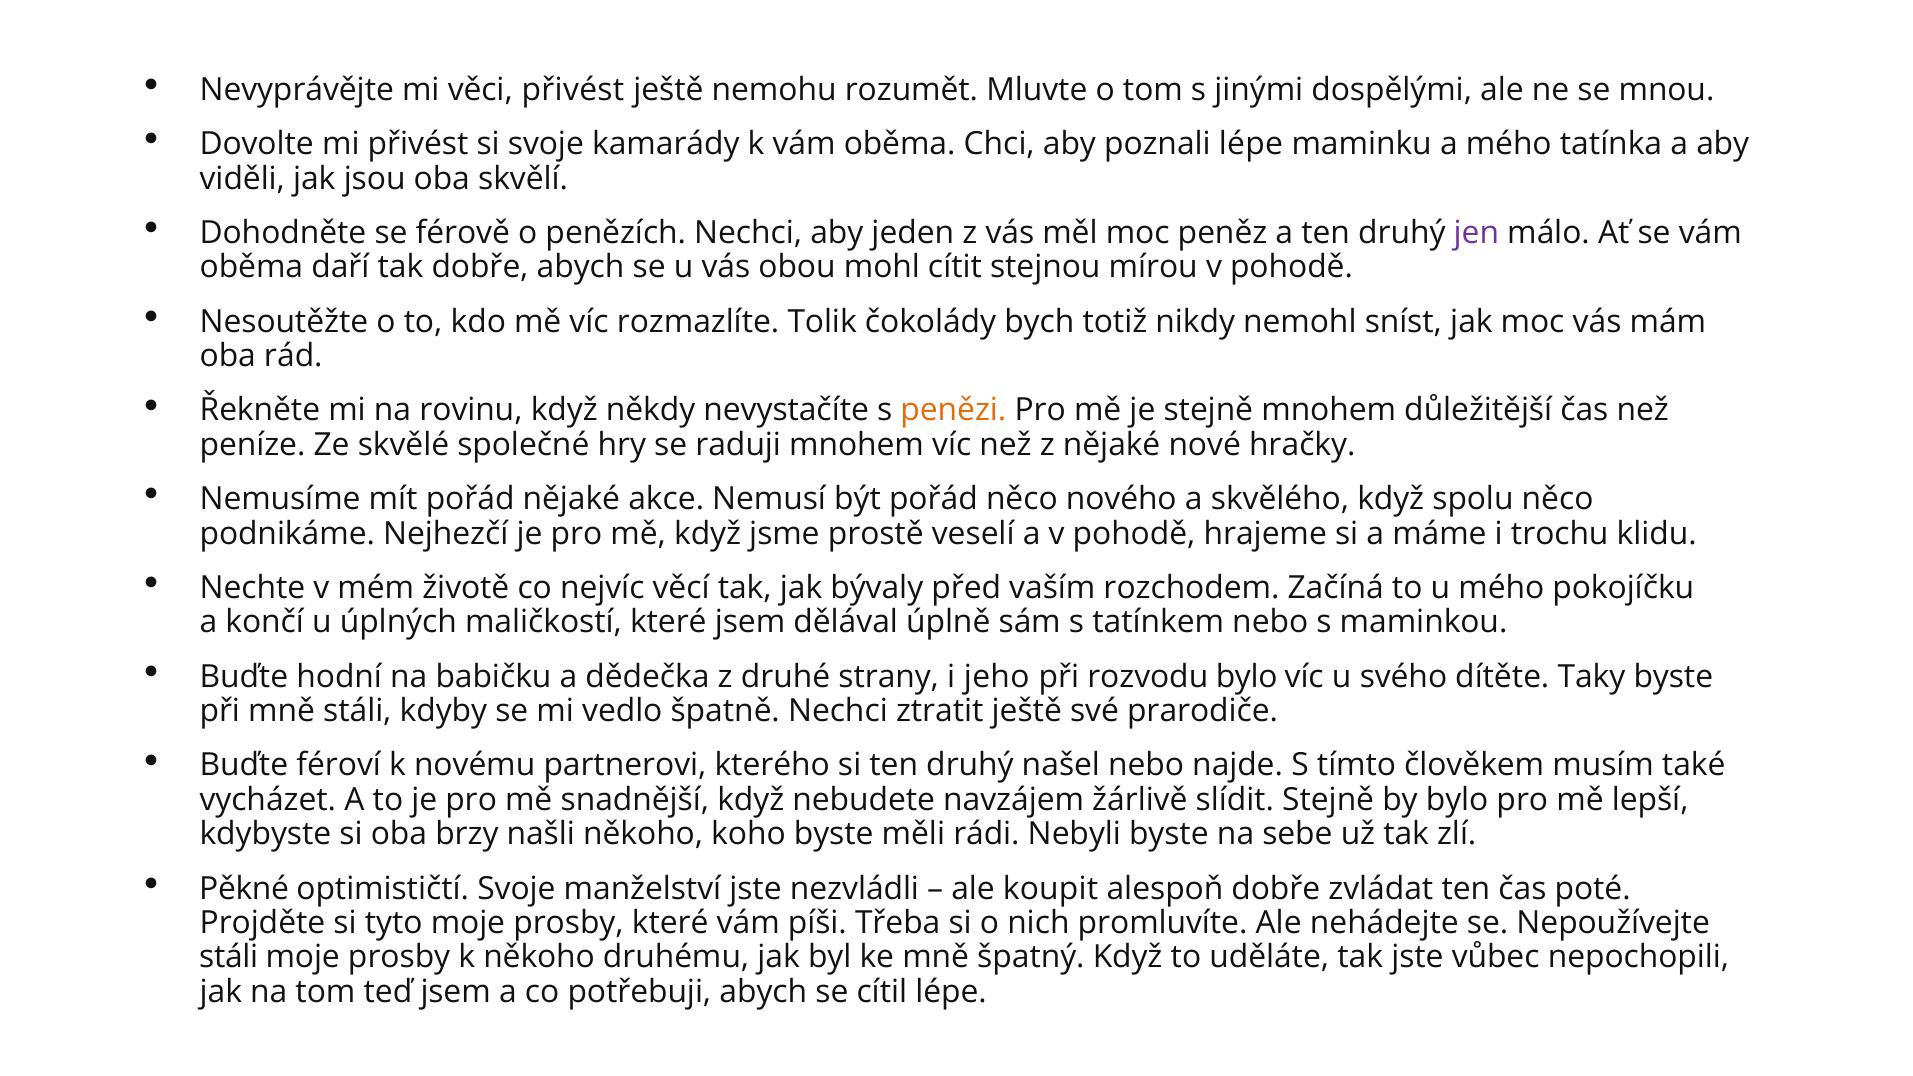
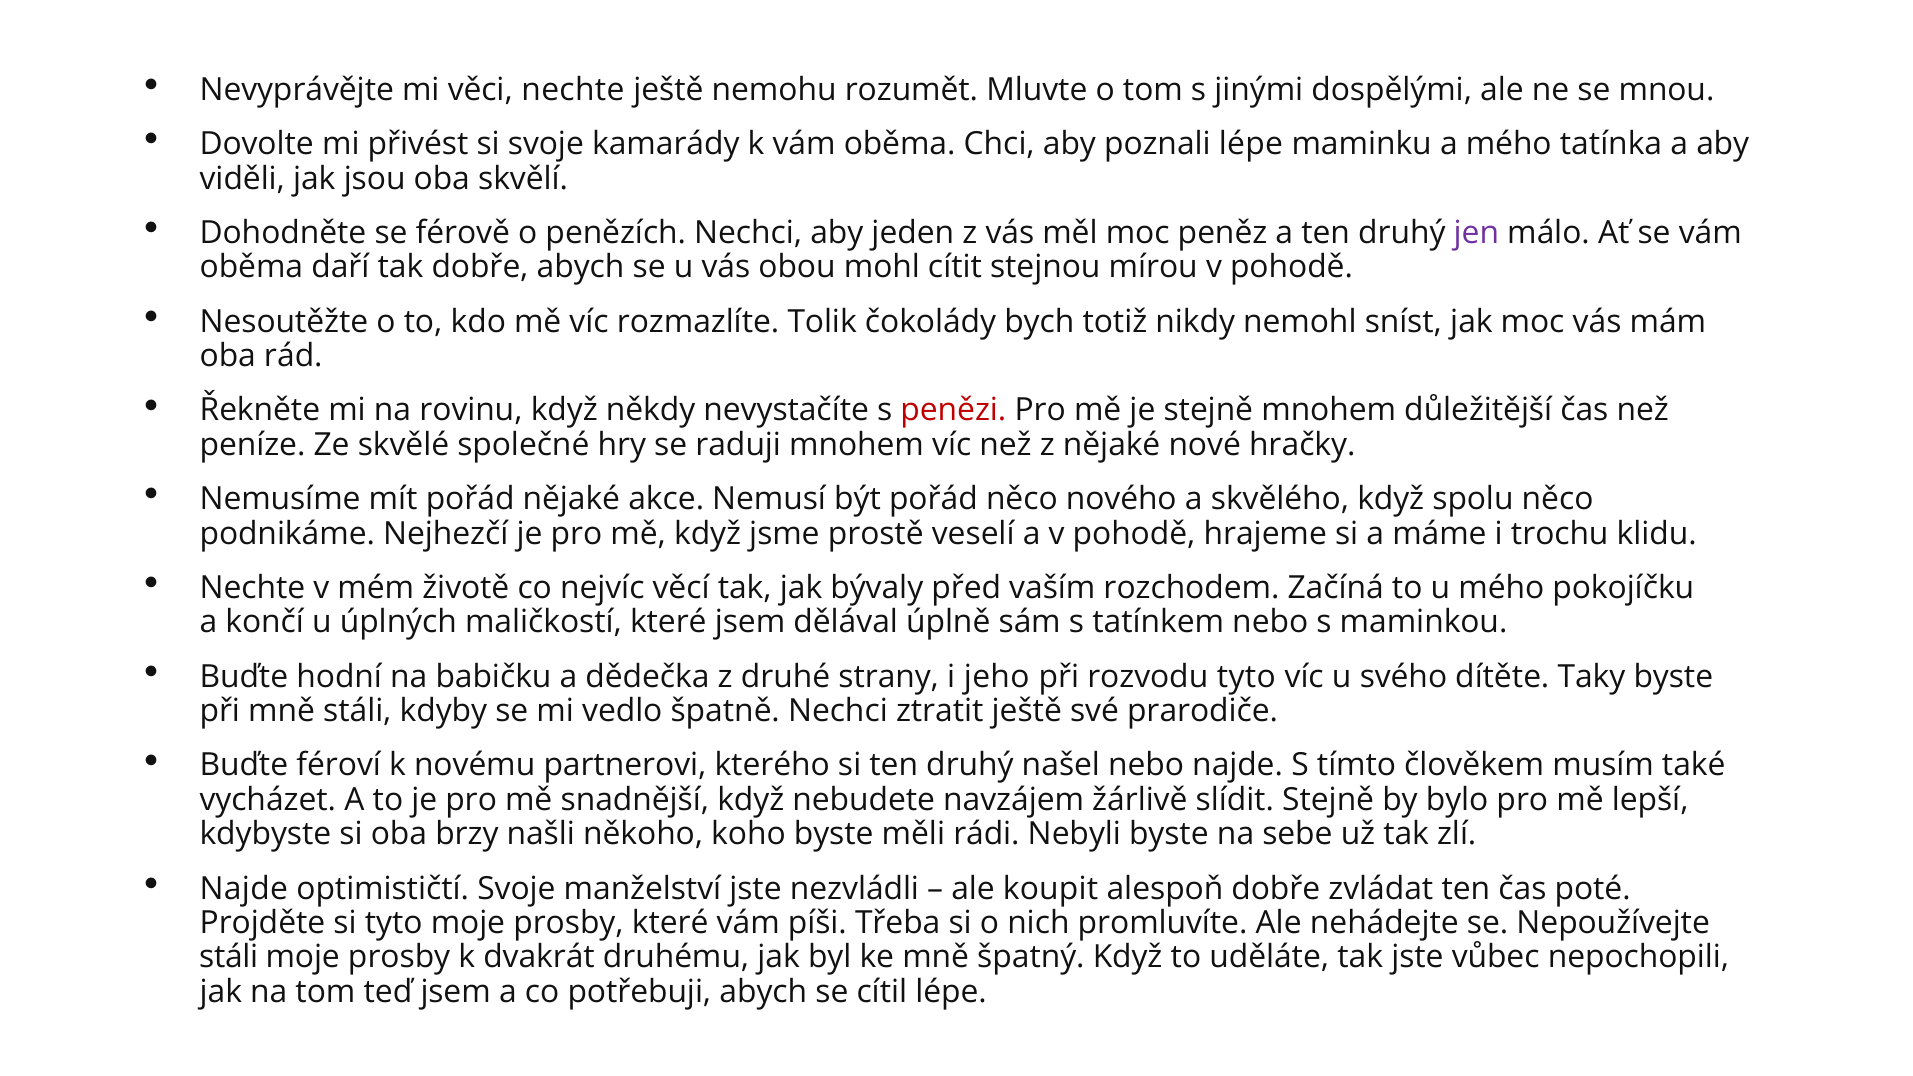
věci přivést: přivést -> nechte (573, 90)
penězi colour: orange -> red (953, 410)
rozvodu bylo: bylo -> tyto (1246, 677)
Pěkné: Pěkné -> Najde (244, 889)
k někoho: někoho -> dvakrát (539, 957)
